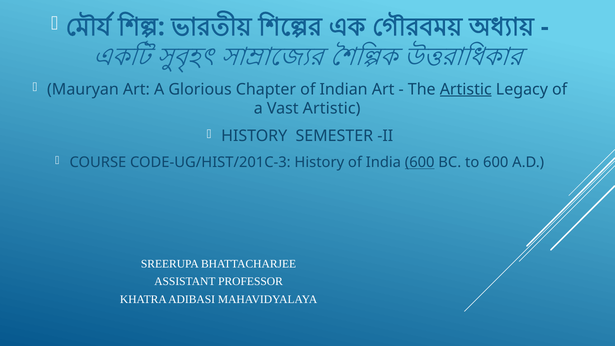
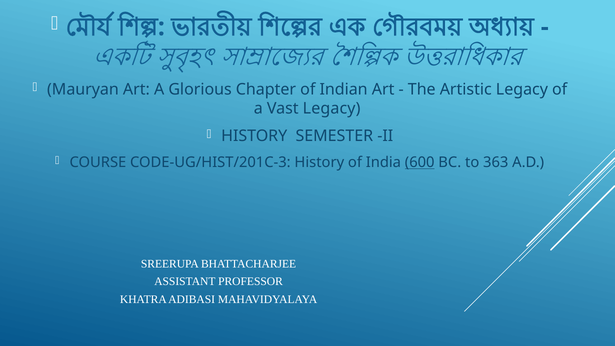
Artistic underline: present -> none (466, 89)
Vast Artistic: Artistic -> Legacy (332, 109)
to 600: 600 -> 363 (496, 162)
